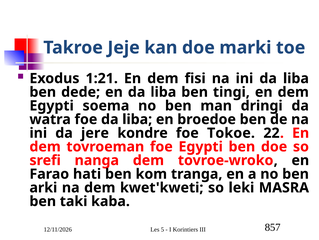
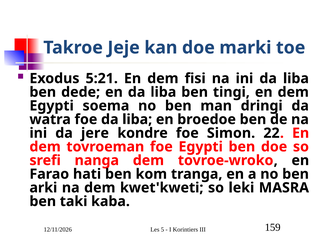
1:21: 1:21 -> 5:21 (102, 78)
Tokoe: Tokoe -> Simon (231, 133)
857: 857 -> 159 (273, 227)
